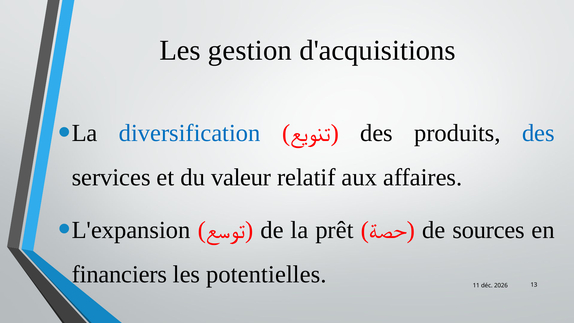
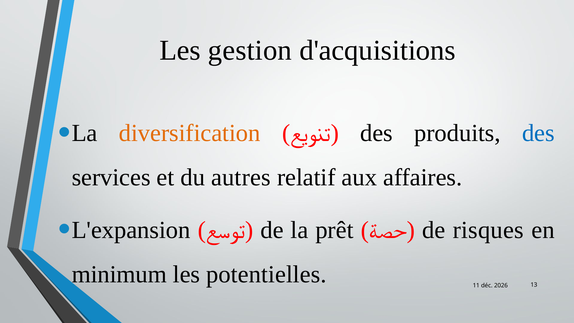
diversification colour: blue -> orange (190, 133)
valeur: valeur -> autres (241, 177)
sources: sources -> risques (488, 230)
financiers: financiers -> minimum (119, 274)
